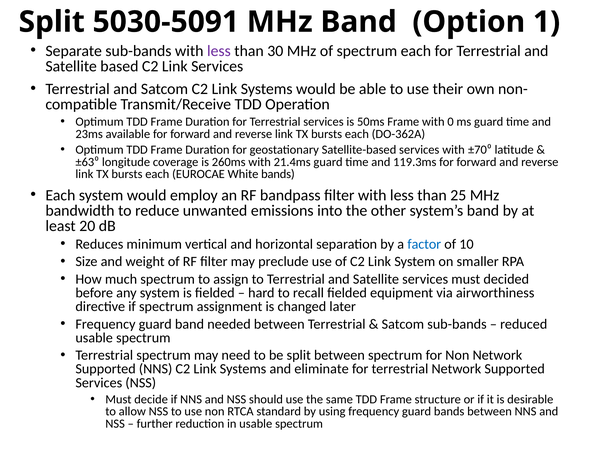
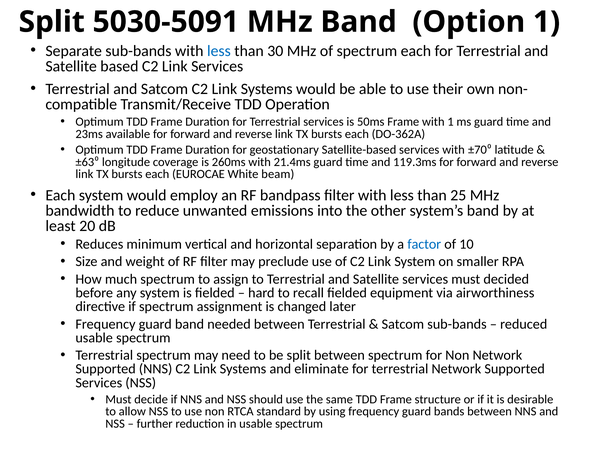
less colour: purple -> blue (219, 51)
with 0: 0 -> 1 (451, 122)
White bands: bands -> beam (278, 174)
